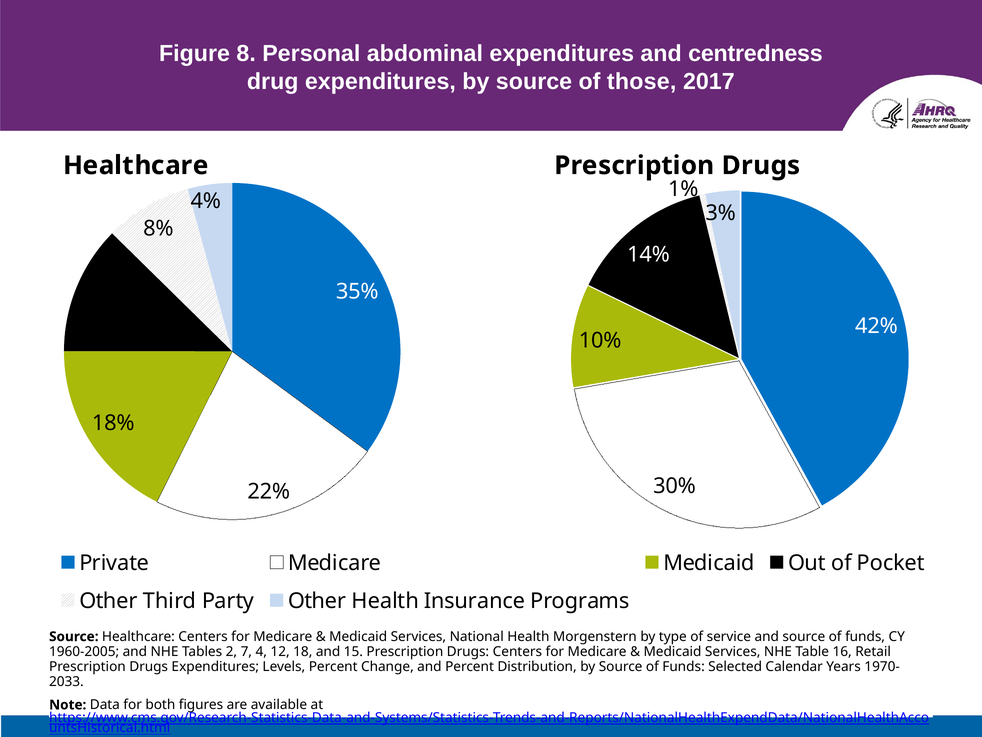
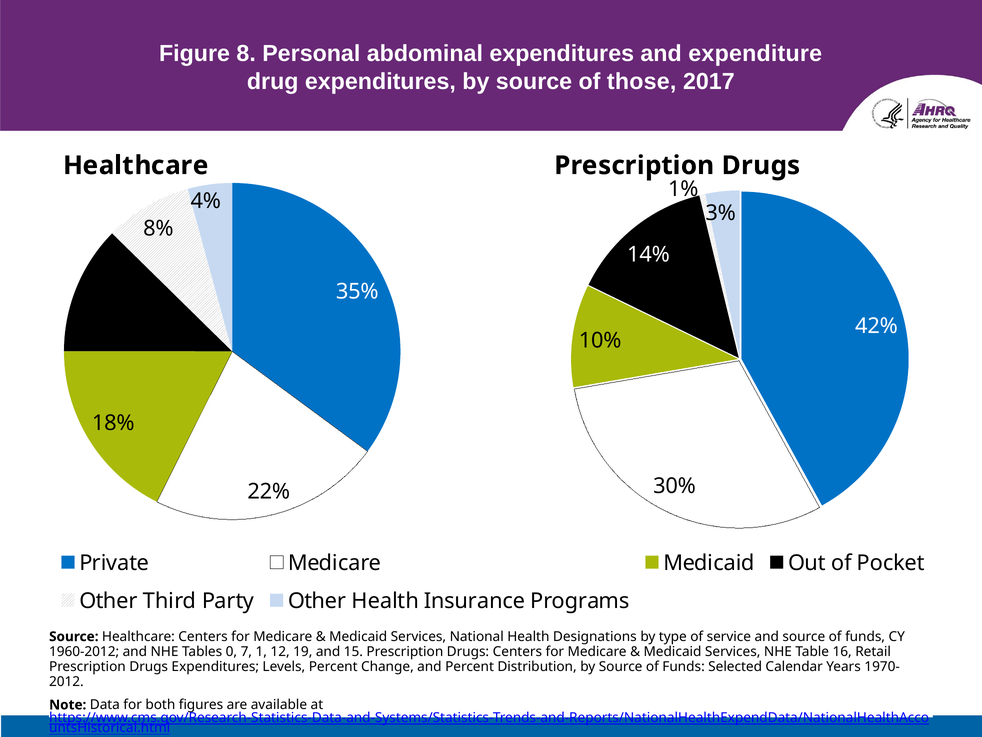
centredness: centredness -> expenditure (755, 54)
Morgenstern: Morgenstern -> Designations (595, 636)
1960-2005: 1960-2005 -> 1960-2012 (84, 651)
2: 2 -> 0 (231, 651)
4: 4 -> 1 (261, 651)
18: 18 -> 19 (303, 651)
2033: 2033 -> 2012 (66, 681)
